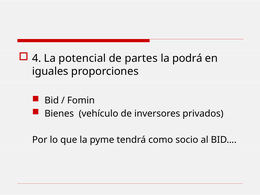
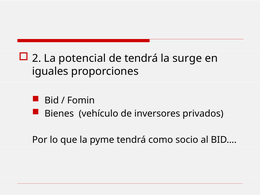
4: 4 -> 2 (37, 58)
de partes: partes -> tendrá (141, 58)
podrá: podrá -> surge (187, 58)
